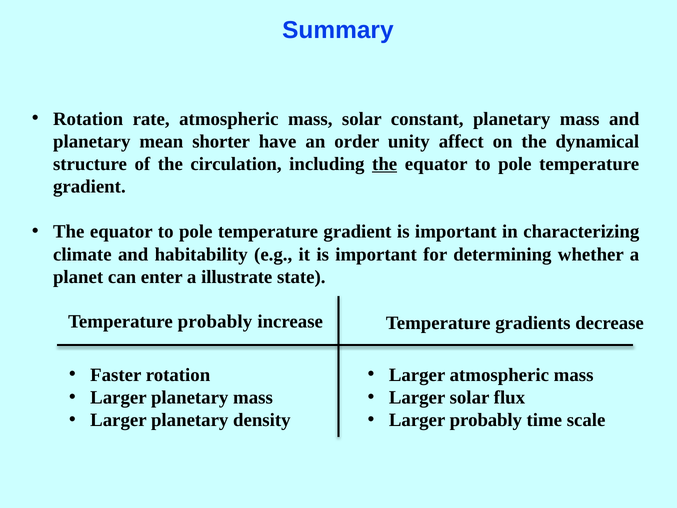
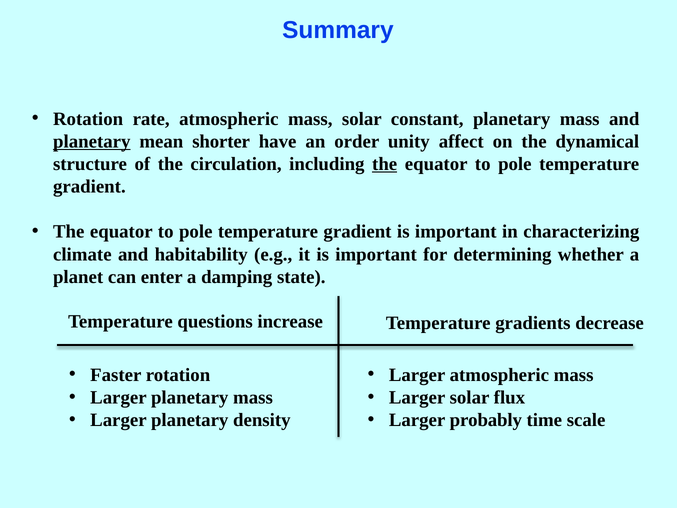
planetary underline: none -> present (92, 141)
illustrate: illustrate -> damping (237, 277)
Temperature probably: probably -> questions (215, 321)
